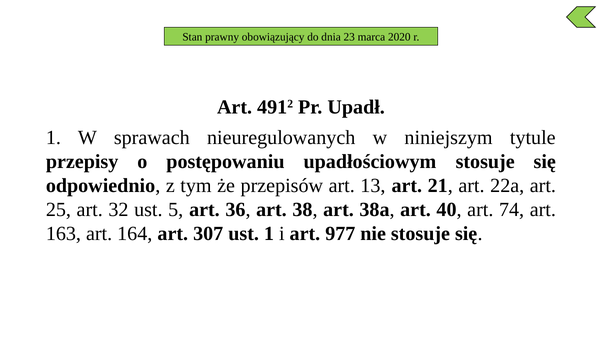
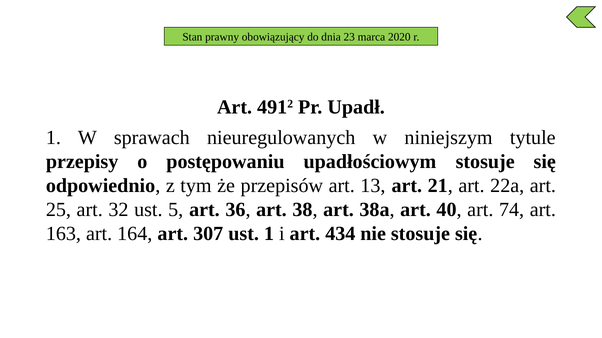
977: 977 -> 434 (340, 234)
